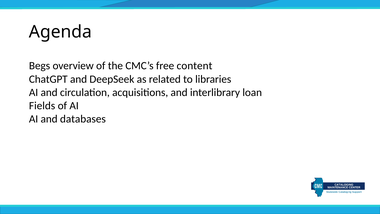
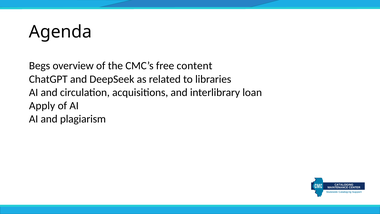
Fields: Fields -> Apply (42, 106)
databases: databases -> plagiarism (83, 119)
